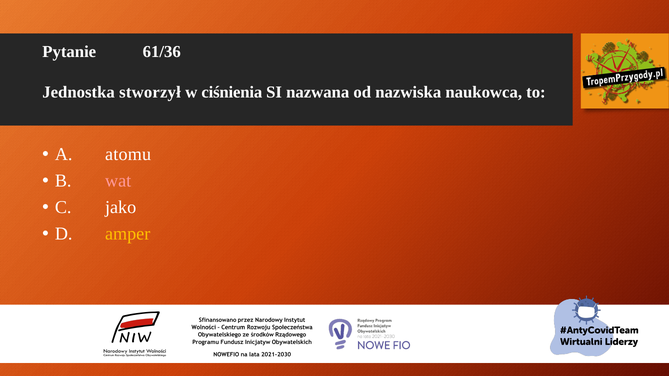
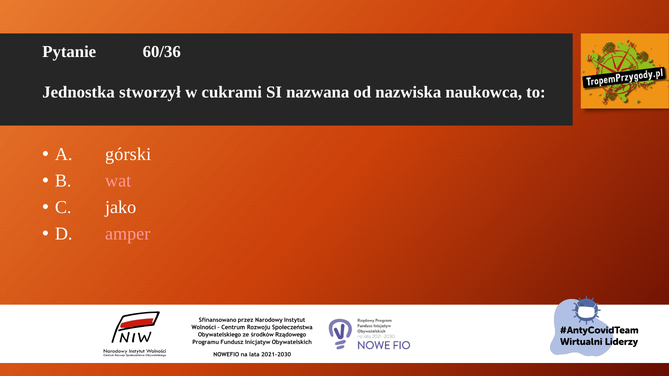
61/36: 61/36 -> 60/36 (162, 52)
ciśnienia: ciśnienia -> cukrami (232, 92)
atomu: atomu -> górski (128, 155)
amper colour: yellow -> pink (128, 234)
